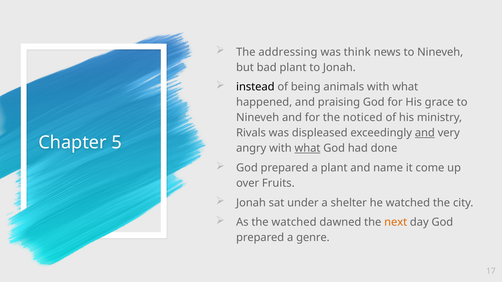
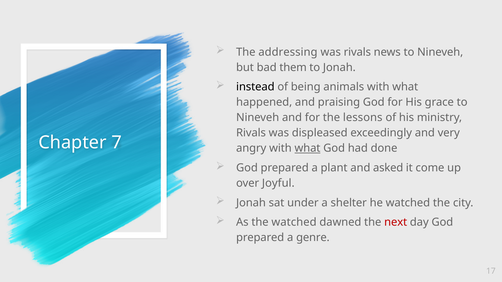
was think: think -> rivals (357, 52)
bad plant: plant -> them (293, 67)
noticed: noticed -> lessons (363, 118)
and underline: present -> none (425, 133)
5: 5 -> 7 (117, 143)
name: name -> asked (388, 168)
Fruits: Fruits -> Joyful (278, 183)
next colour: orange -> red (396, 223)
